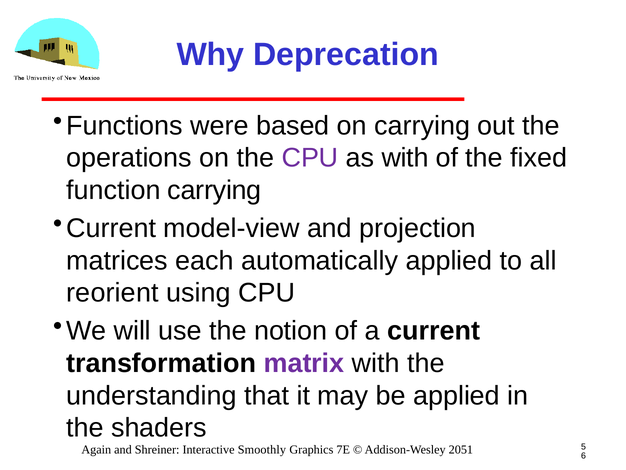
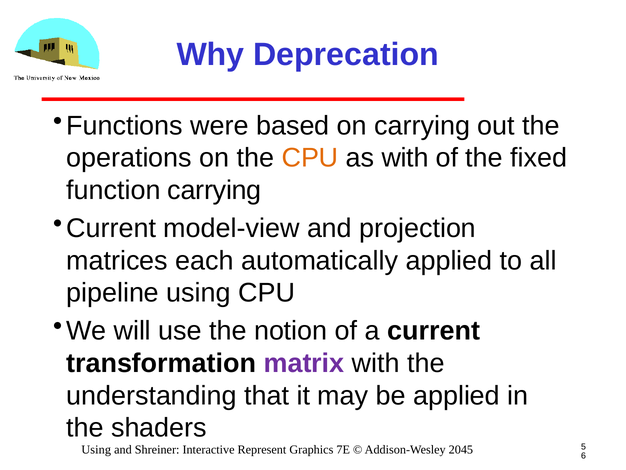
CPU colour: purple -> orange (310, 158)
reorient: reorient -> pipeline (113, 293)
Again: Again -> Using (96, 449)
Smoothly: Smoothly -> Represent (262, 449)
2051: 2051 -> 2045 (461, 449)
